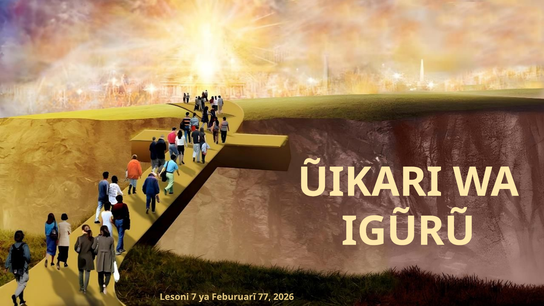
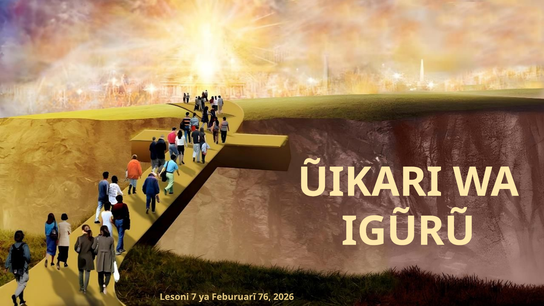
77: 77 -> 76 (264, 297)
